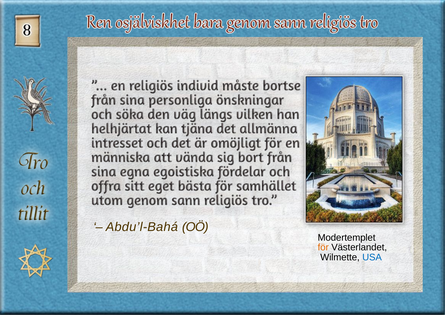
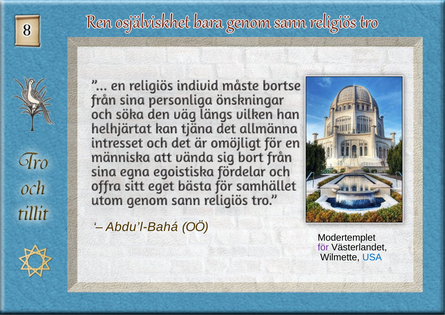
för colour: orange -> purple (323, 247)
